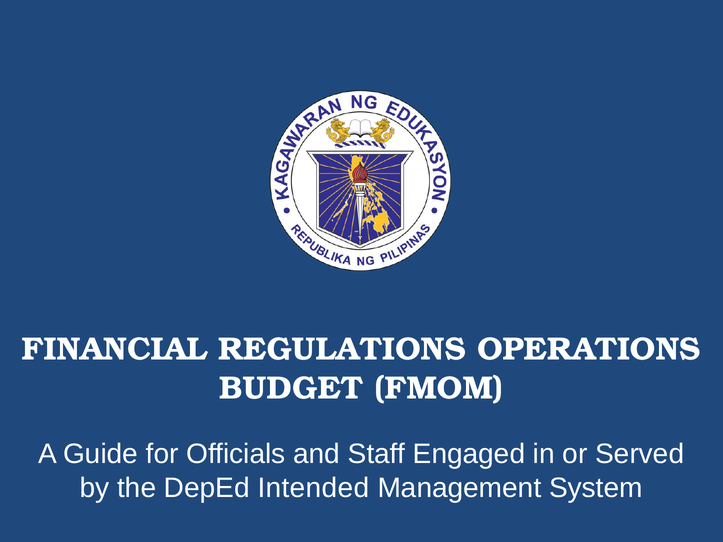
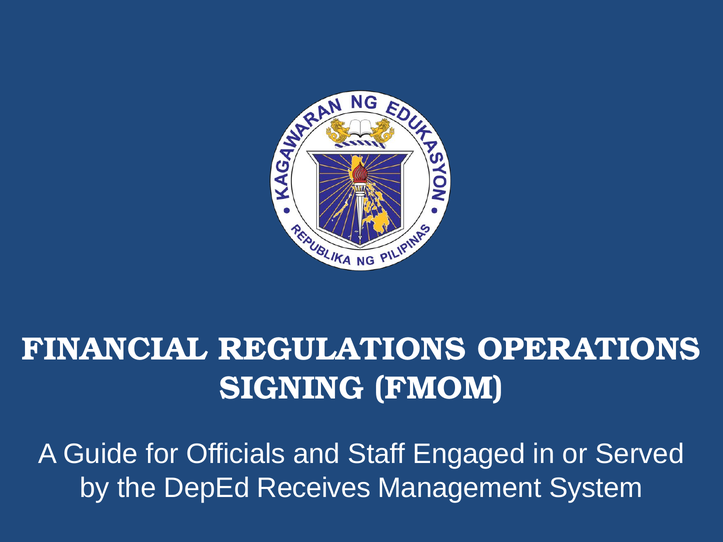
BUDGET: BUDGET -> SIGNING (292, 388)
Intended: Intended -> Receives (314, 488)
